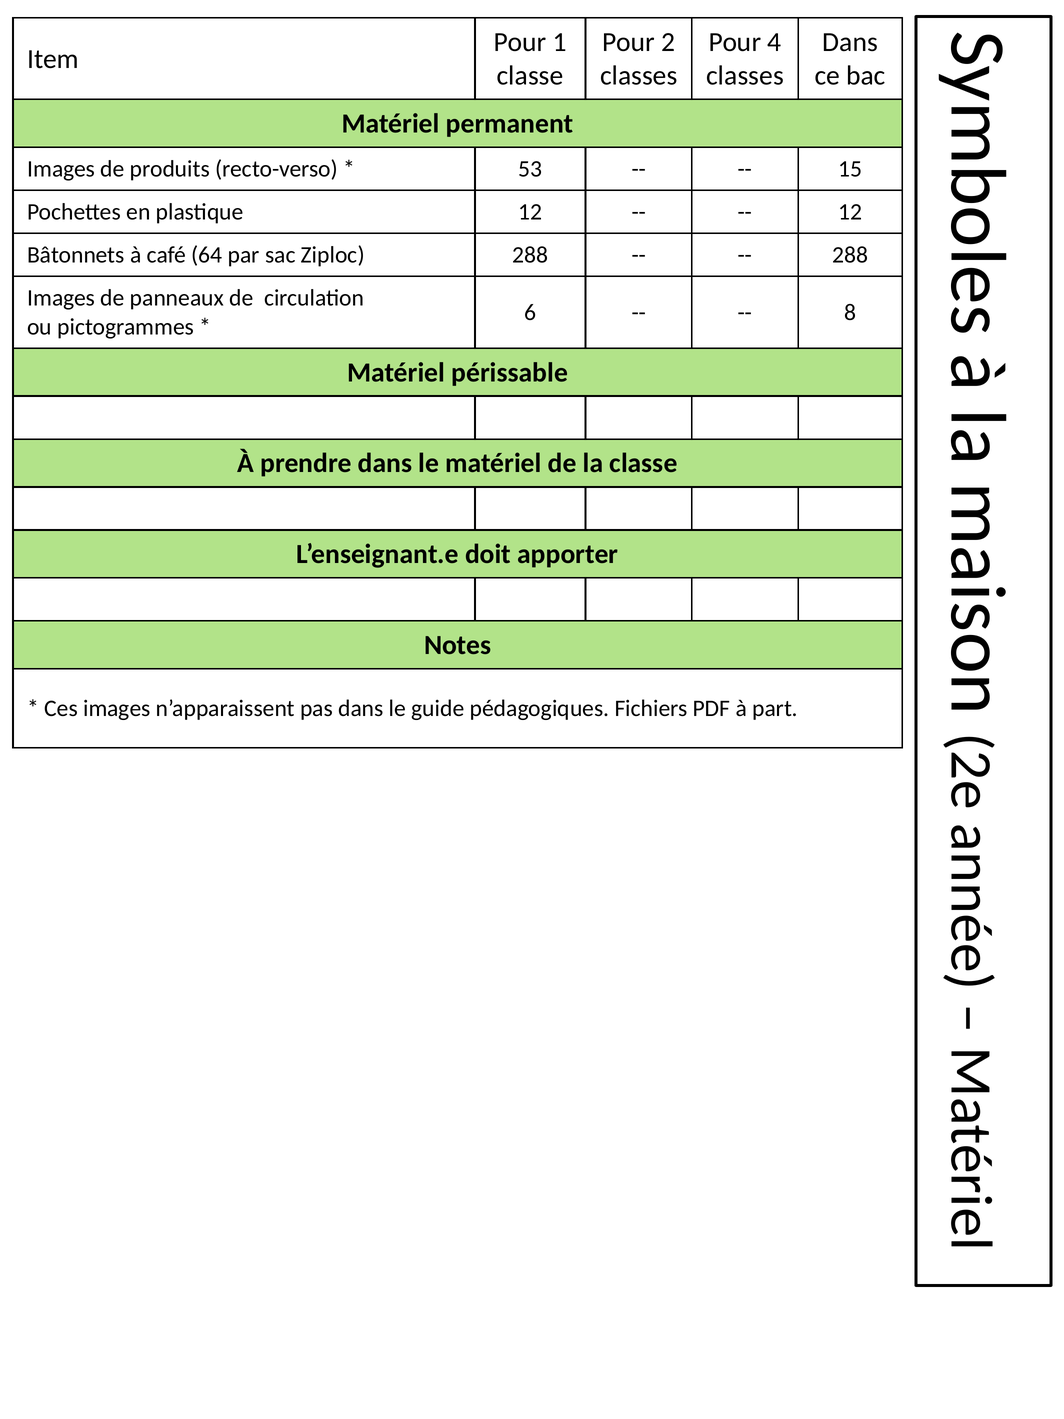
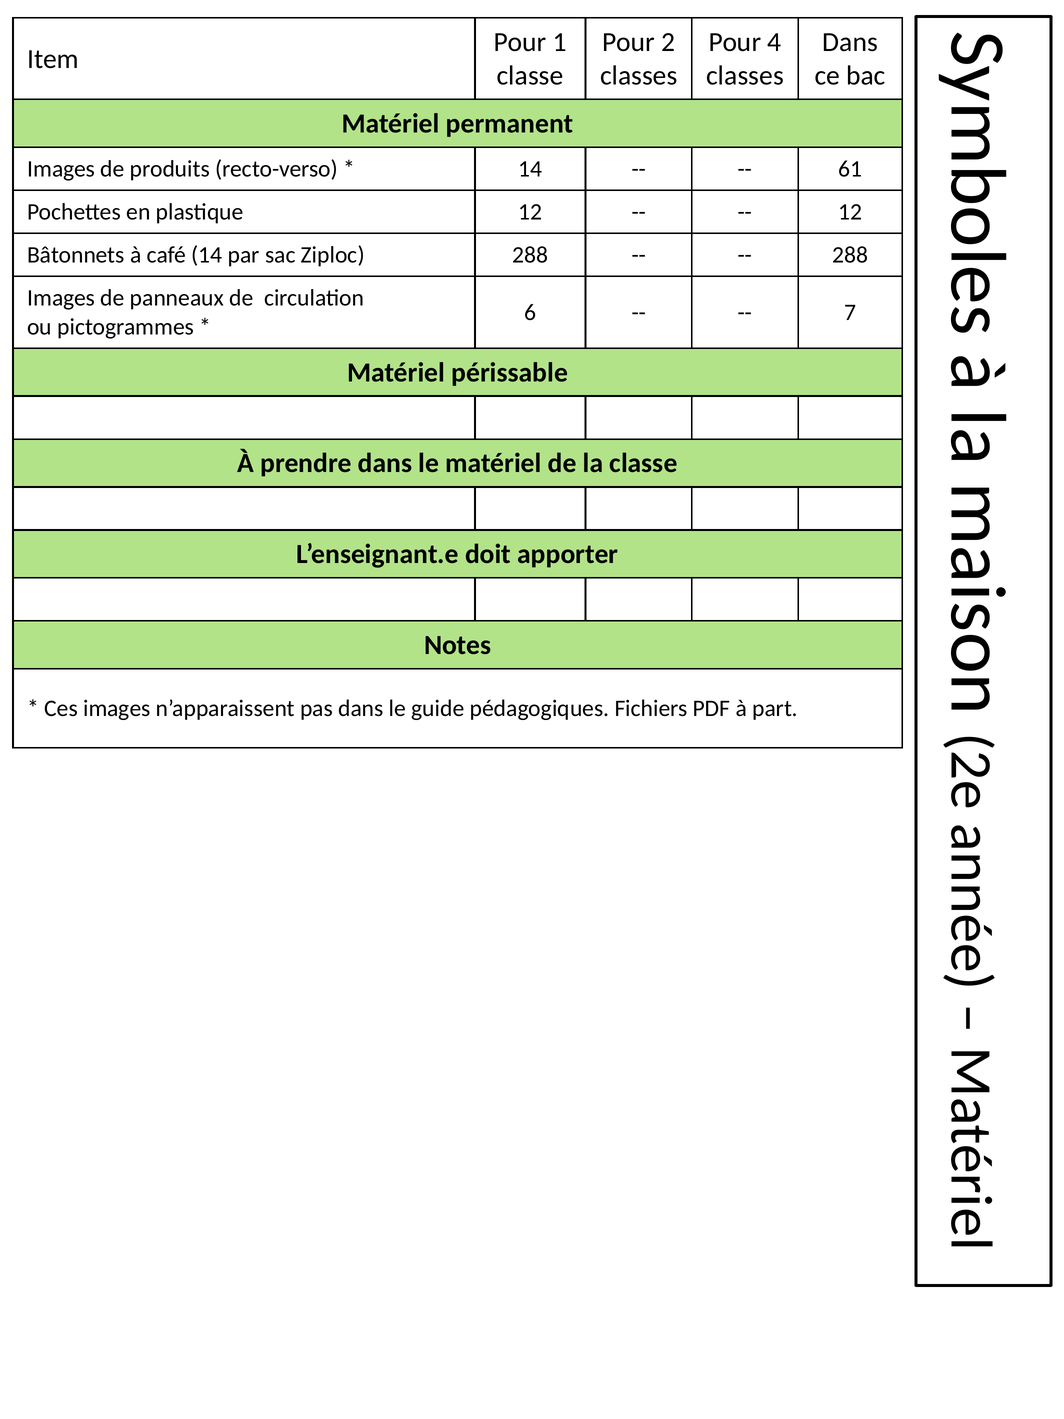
53: 53 -> 14 (530, 169)
15: 15 -> 61 (850, 169)
café 64: 64 -> 14 (207, 255)
8: 8 -> 7 (850, 312)
